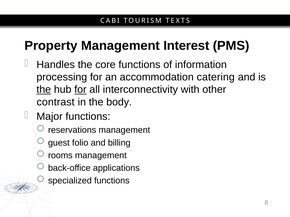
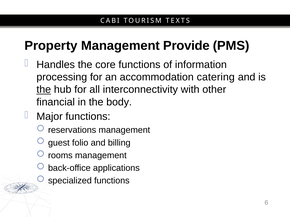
Interest: Interest -> Provide (186, 46)
for underline: present -> none (80, 90)
contrast: contrast -> financial (56, 102)
